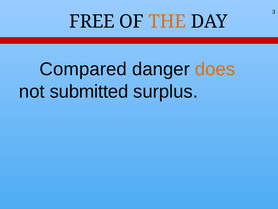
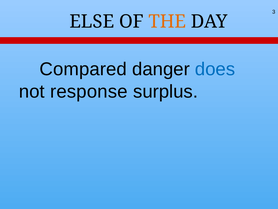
FREE: FREE -> ELSE (92, 21)
does colour: orange -> blue (215, 69)
submitted: submitted -> response (89, 91)
